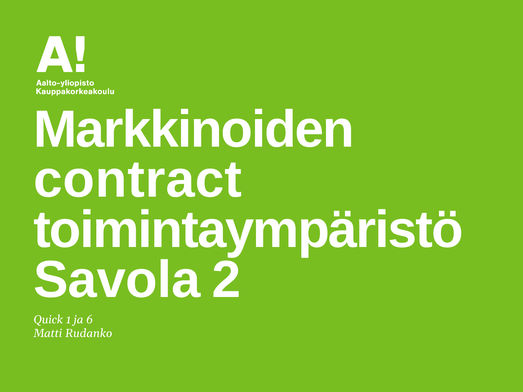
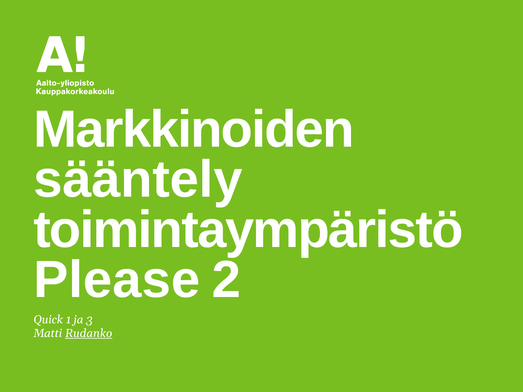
contract: contract -> sääntely (138, 180)
Savola: Savola -> Please (117, 280)
6: 6 -> 3 (89, 320)
Rudanko underline: none -> present (89, 334)
